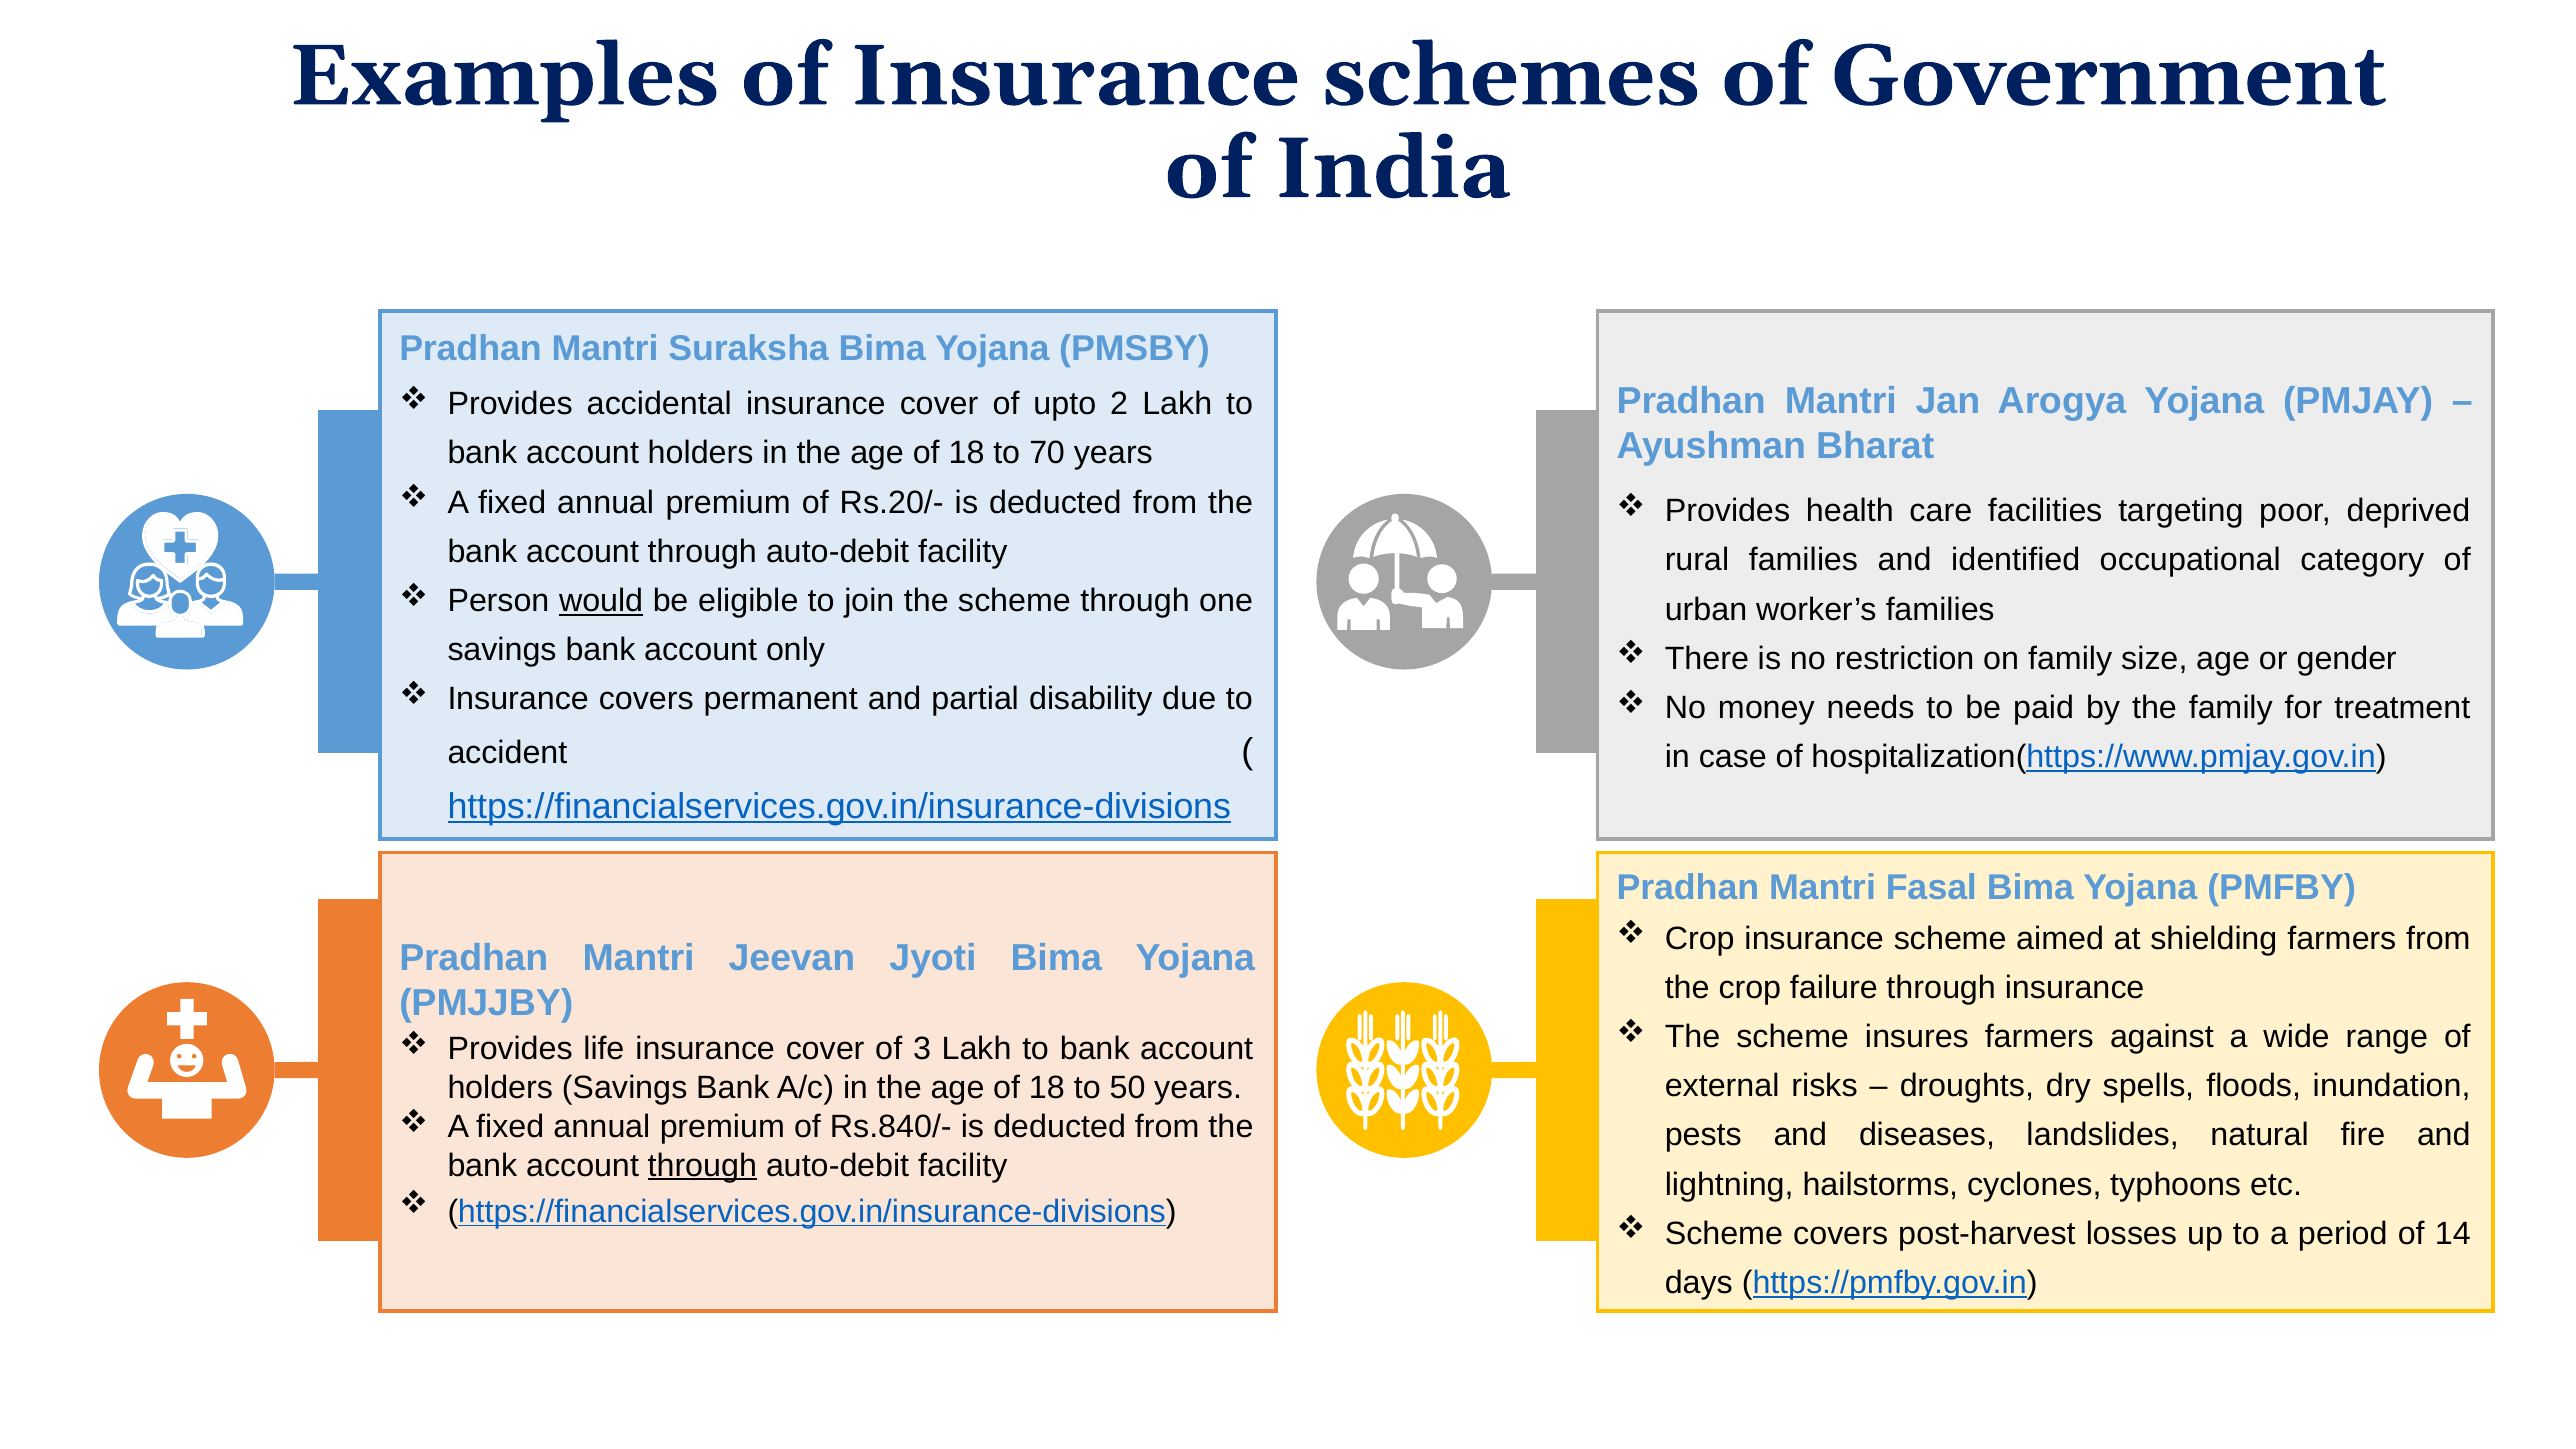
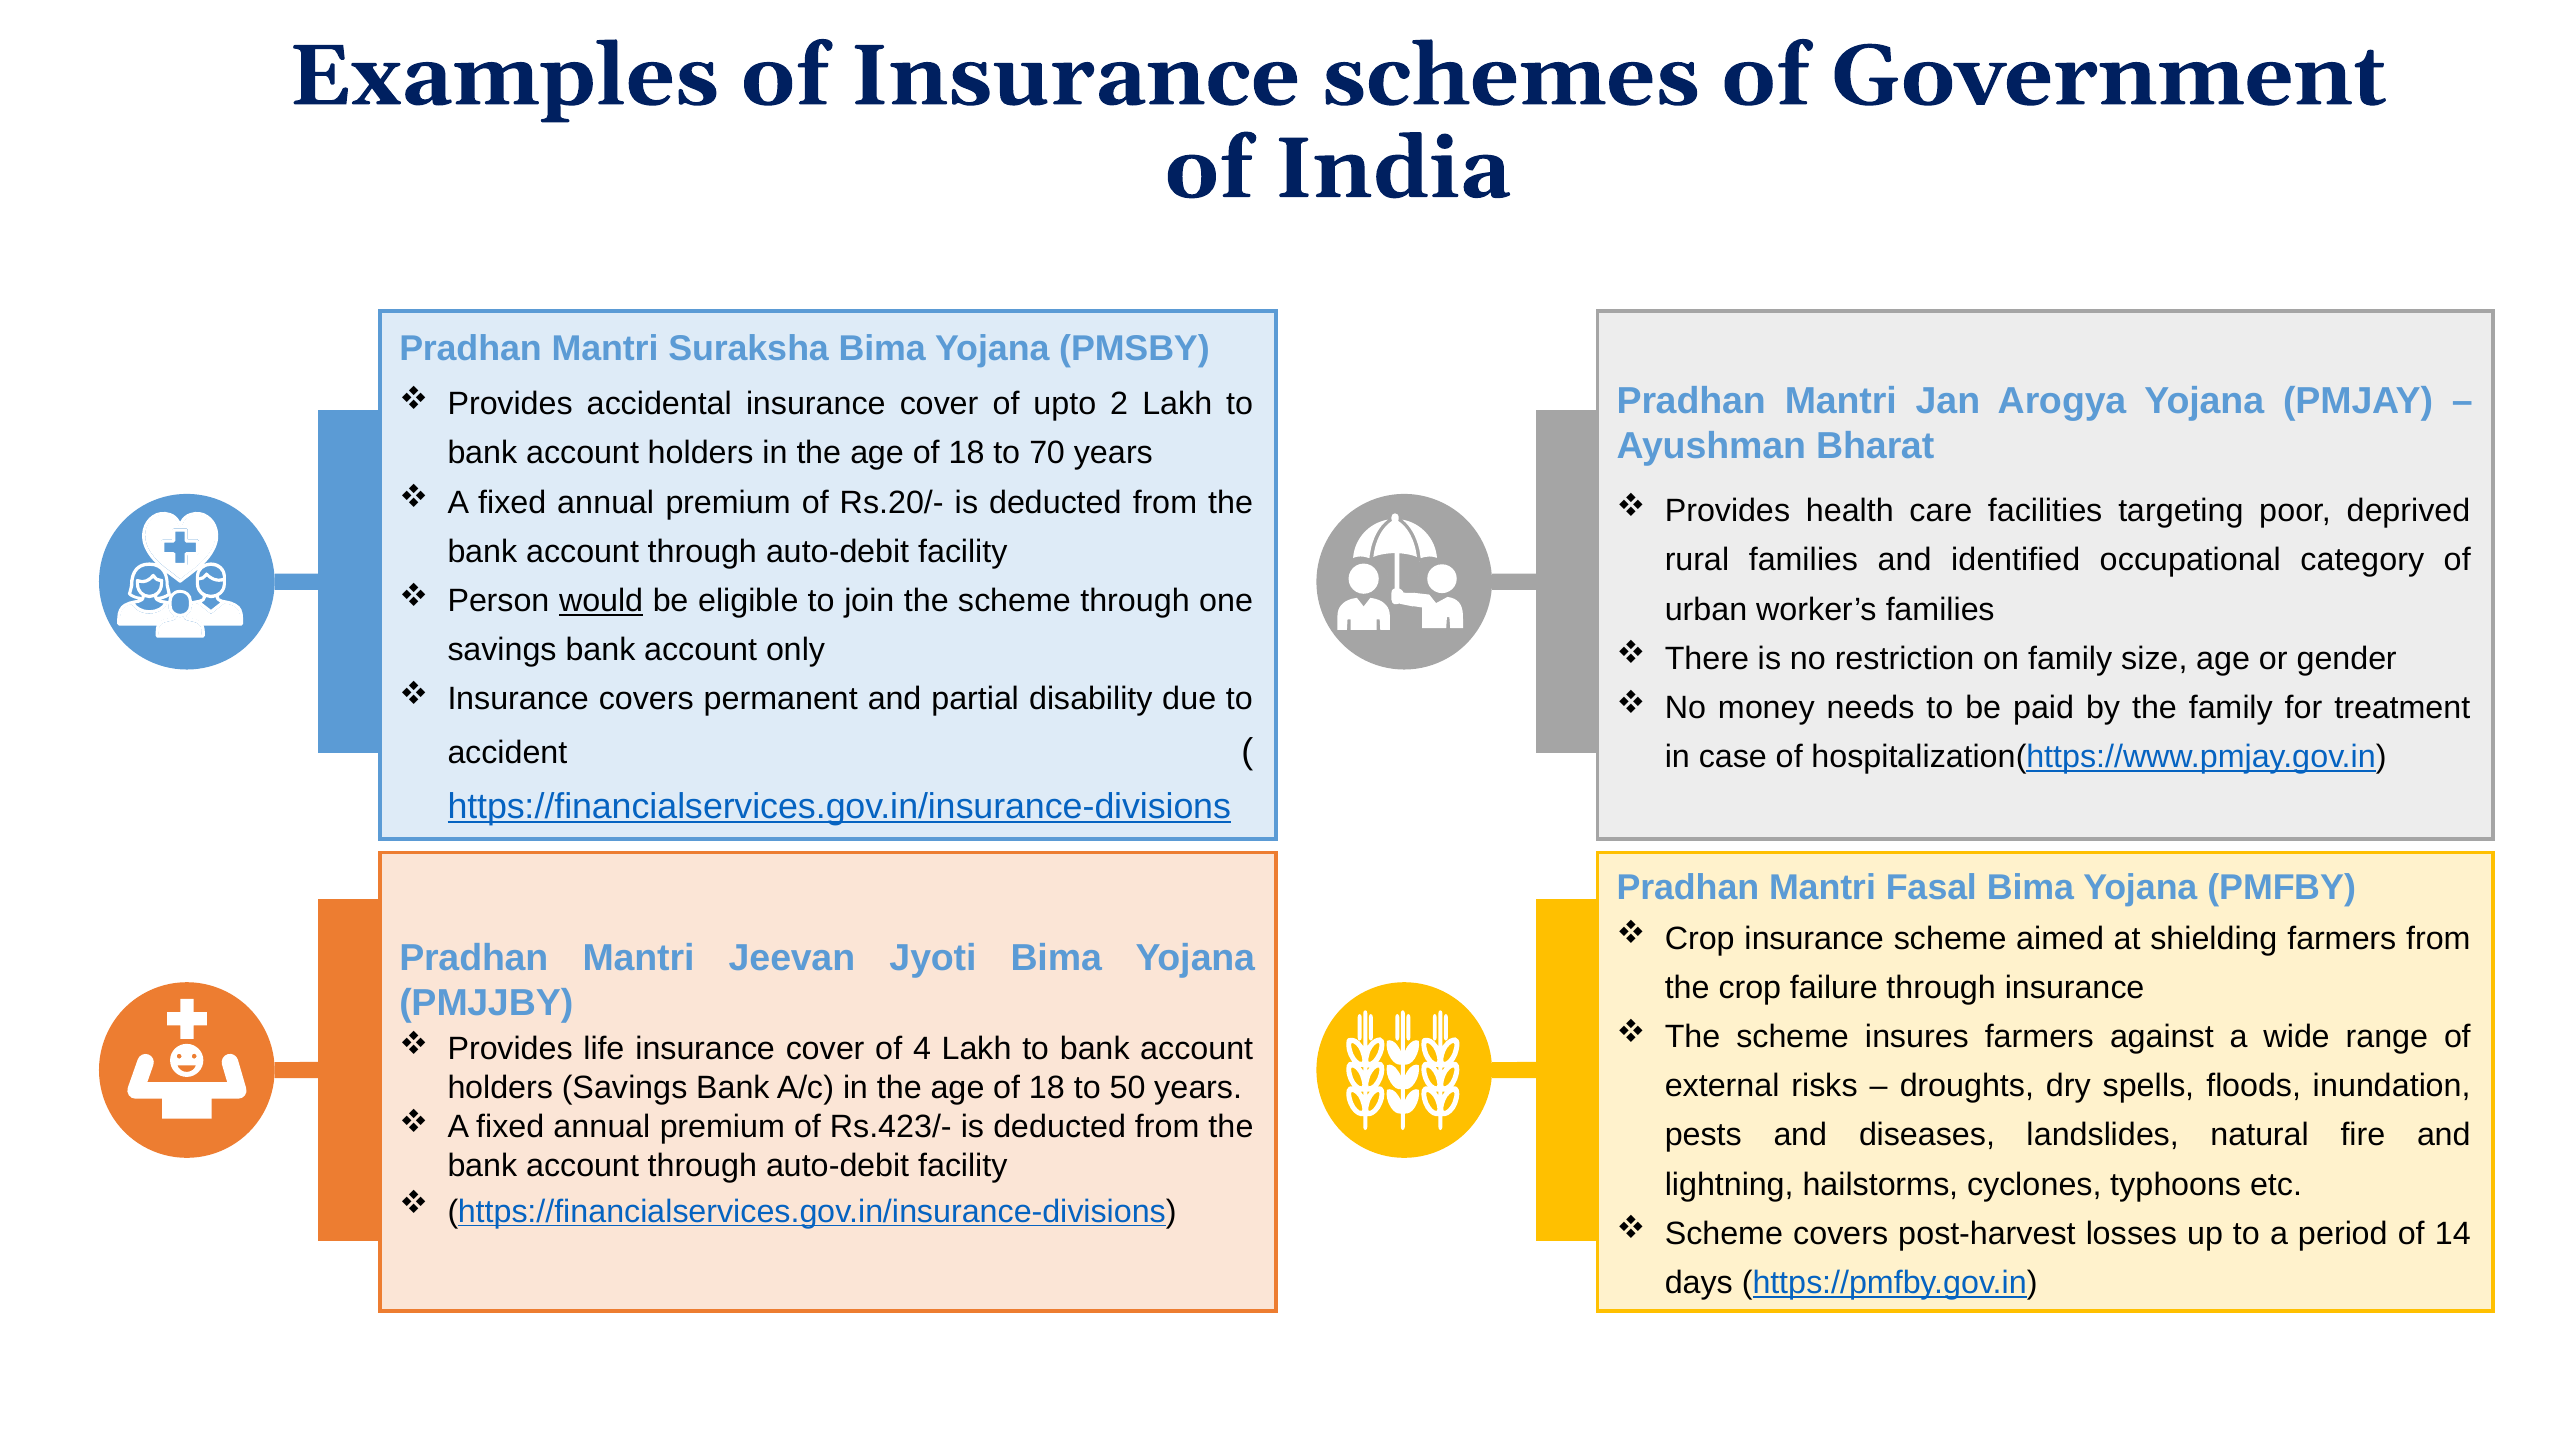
3: 3 -> 4 (922, 1049)
Rs.840/-: Rs.840/- -> Rs.423/- (891, 1127)
through underline: present -> none (702, 1166)
